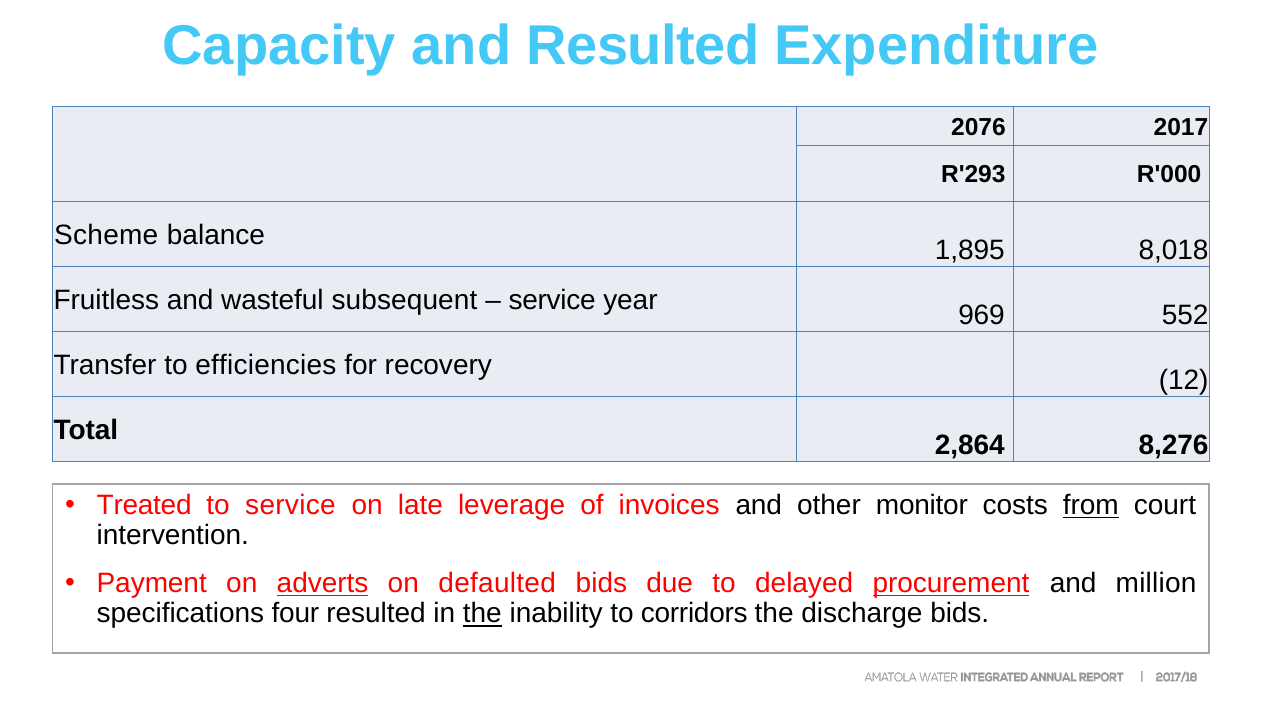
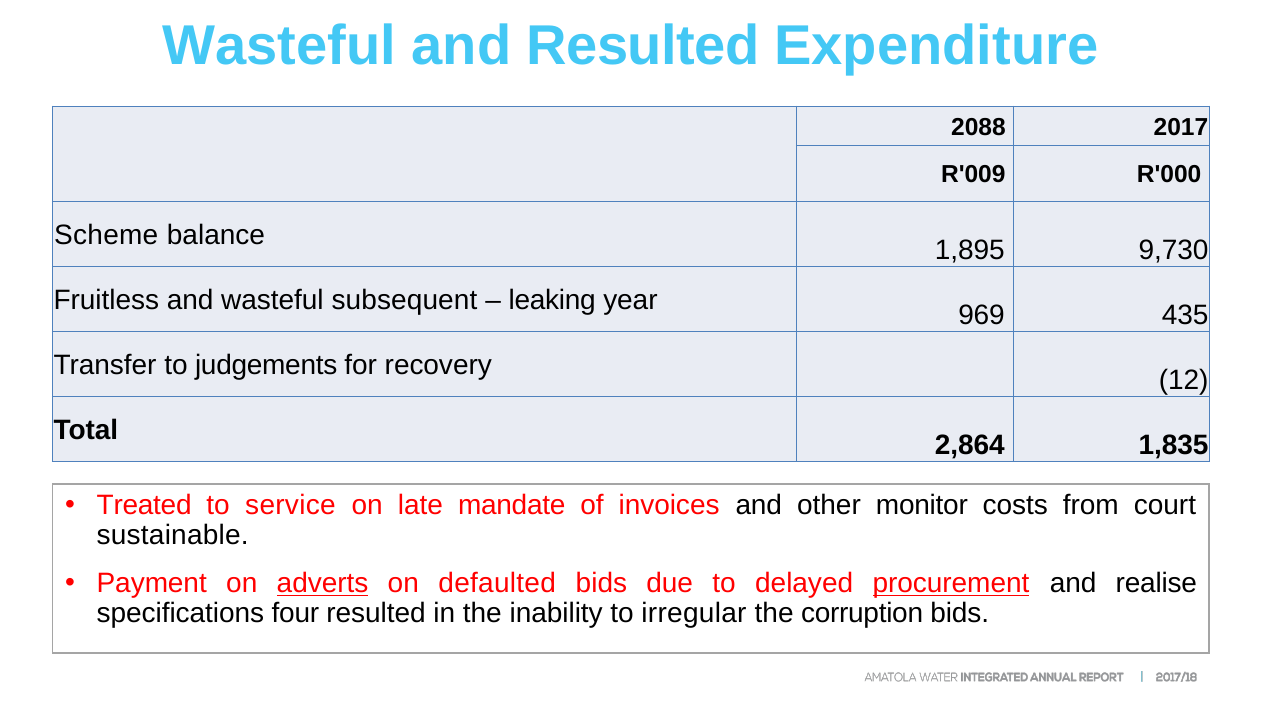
Capacity: Capacity -> Wasteful (279, 46)
2076: 2076 -> 2088 (978, 127)
R'293: R'293 -> R'009 (973, 174)
8,018: 8,018 -> 9,730 (1173, 251)
service: service -> leaking (552, 300)
552: 552 -> 435 (1185, 315)
efficiencies: efficiencies -> judgements (266, 365)
8,276: 8,276 -> 1,835 (1173, 445)
leverage: leverage -> mandate (512, 505)
from underline: present -> none (1091, 505)
intervention: intervention -> sustainable (173, 536)
million: million -> realise (1156, 583)
the underline: present -> none (482, 614)
corridors: corridors -> irregular (694, 614)
discharge: discharge -> corruption (862, 614)
